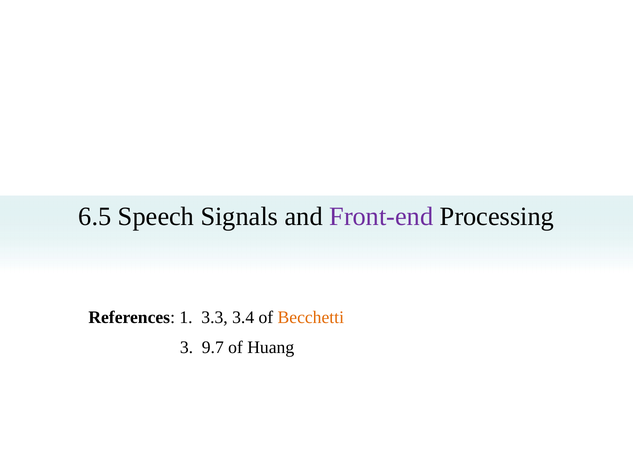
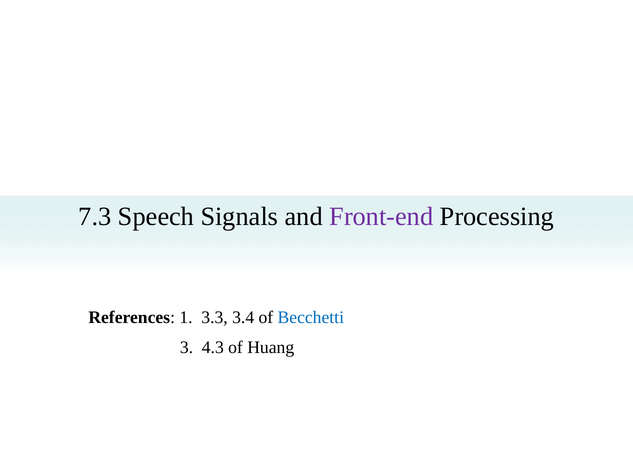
6.5: 6.5 -> 7.3 (95, 216)
Becchetti colour: orange -> blue (311, 317)
9.7: 9.7 -> 4.3 (213, 347)
